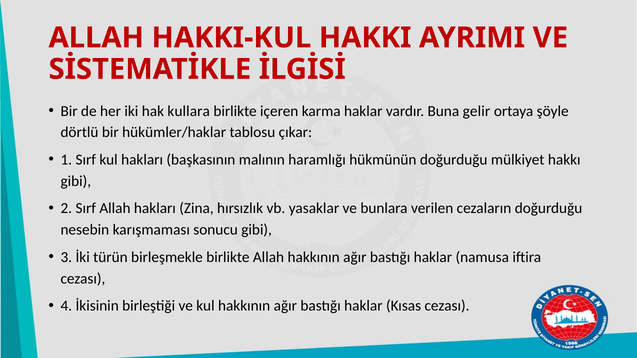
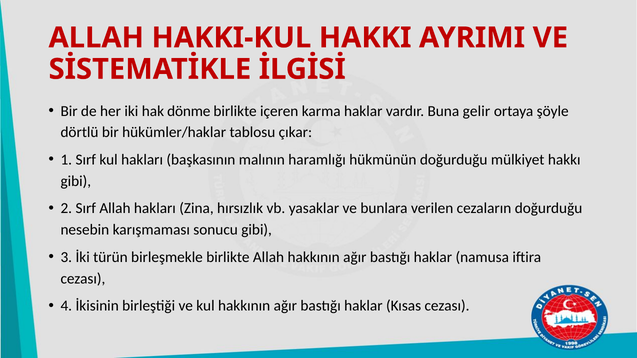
kullara: kullara -> dönme (189, 111)
